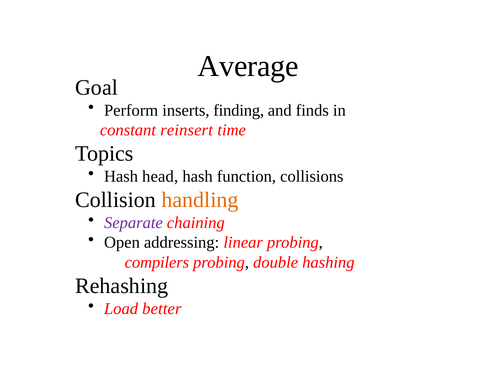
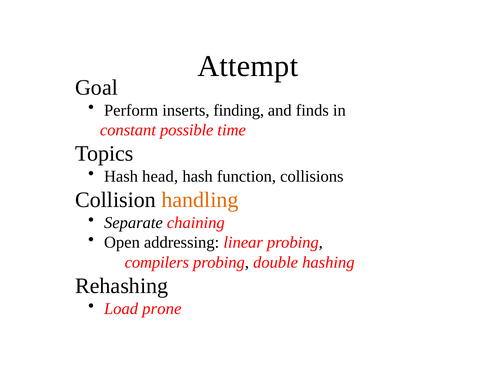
Average: Average -> Attempt (248, 66)
reinsert: reinsert -> possible (187, 130)
Separate colour: purple -> black (133, 223)
better: better -> prone (162, 309)
